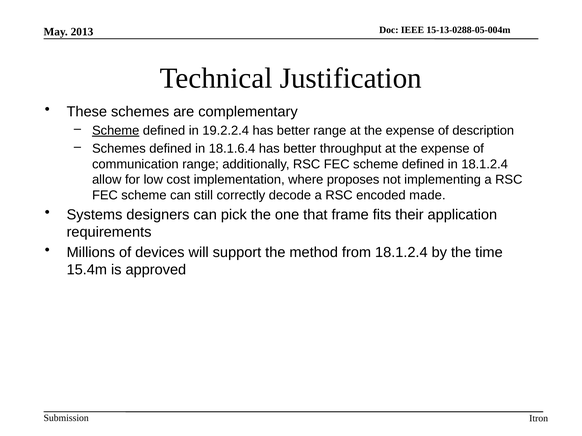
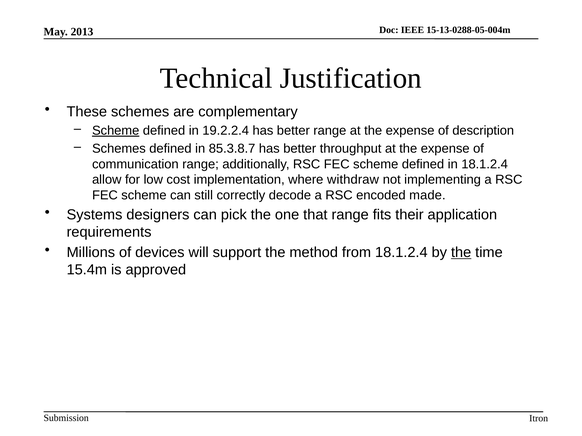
18.1.6.4: 18.1.6.4 -> 85.3.8.7 (232, 149)
proposes: proposes -> withdraw (353, 180)
that frame: frame -> range (350, 215)
the underline: none -> present (461, 253)
